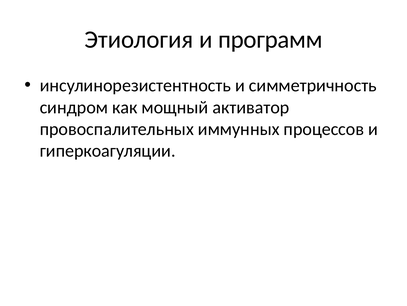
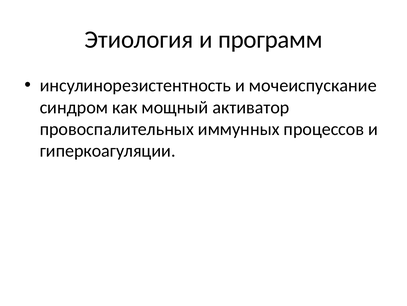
симметричность: симметричность -> мочеиспускание (313, 85)
